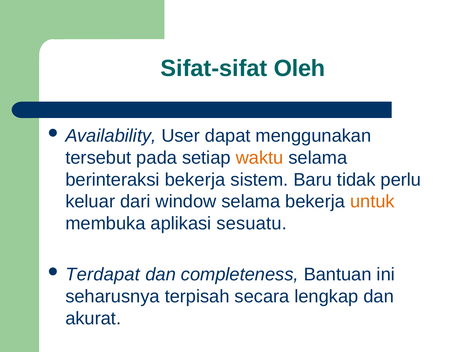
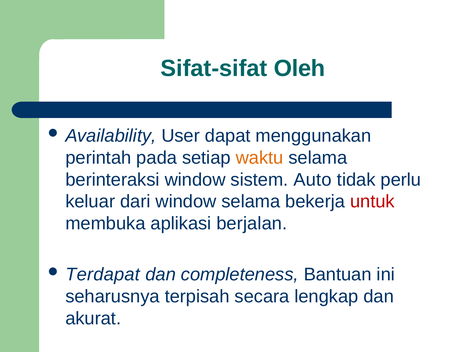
tersebut: tersebut -> perintah (98, 158)
berinteraksi bekerja: bekerja -> window (195, 180)
Baru: Baru -> Auto (313, 180)
untuk colour: orange -> red (372, 202)
sesuatu: sesuatu -> berjalan (252, 224)
